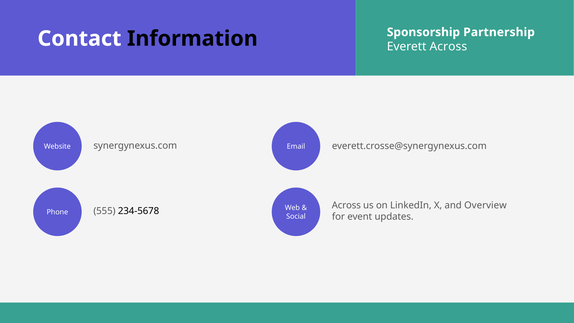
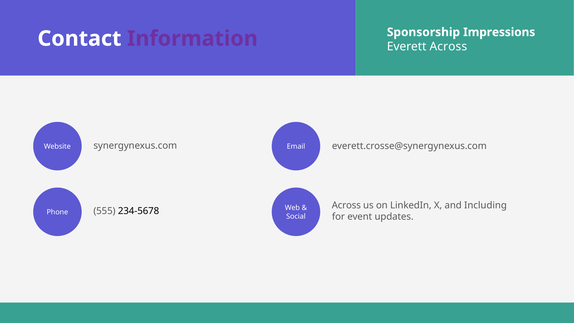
Information colour: black -> purple (192, 39)
Partnership: Partnership -> Impressions (499, 32)
Overview: Overview -> Including (485, 205)
